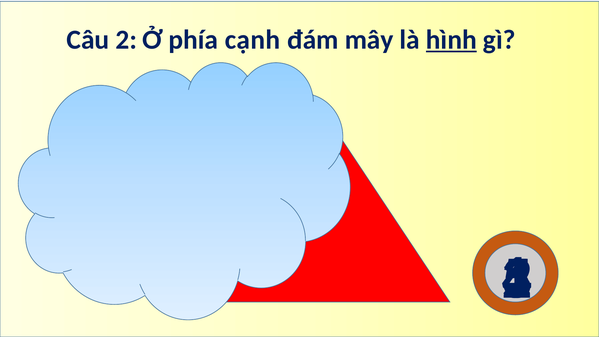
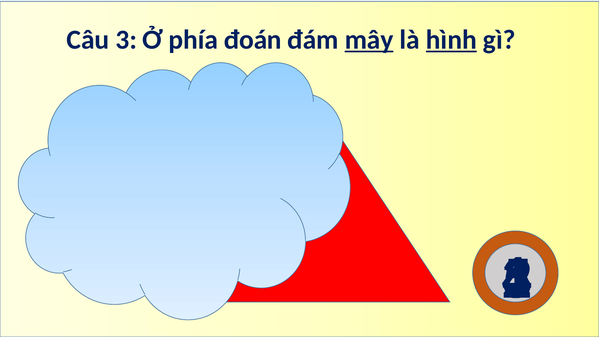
2: 2 -> 3 (126, 40)
cạnh: cạnh -> đoán (253, 40)
mây underline: none -> present (369, 40)
